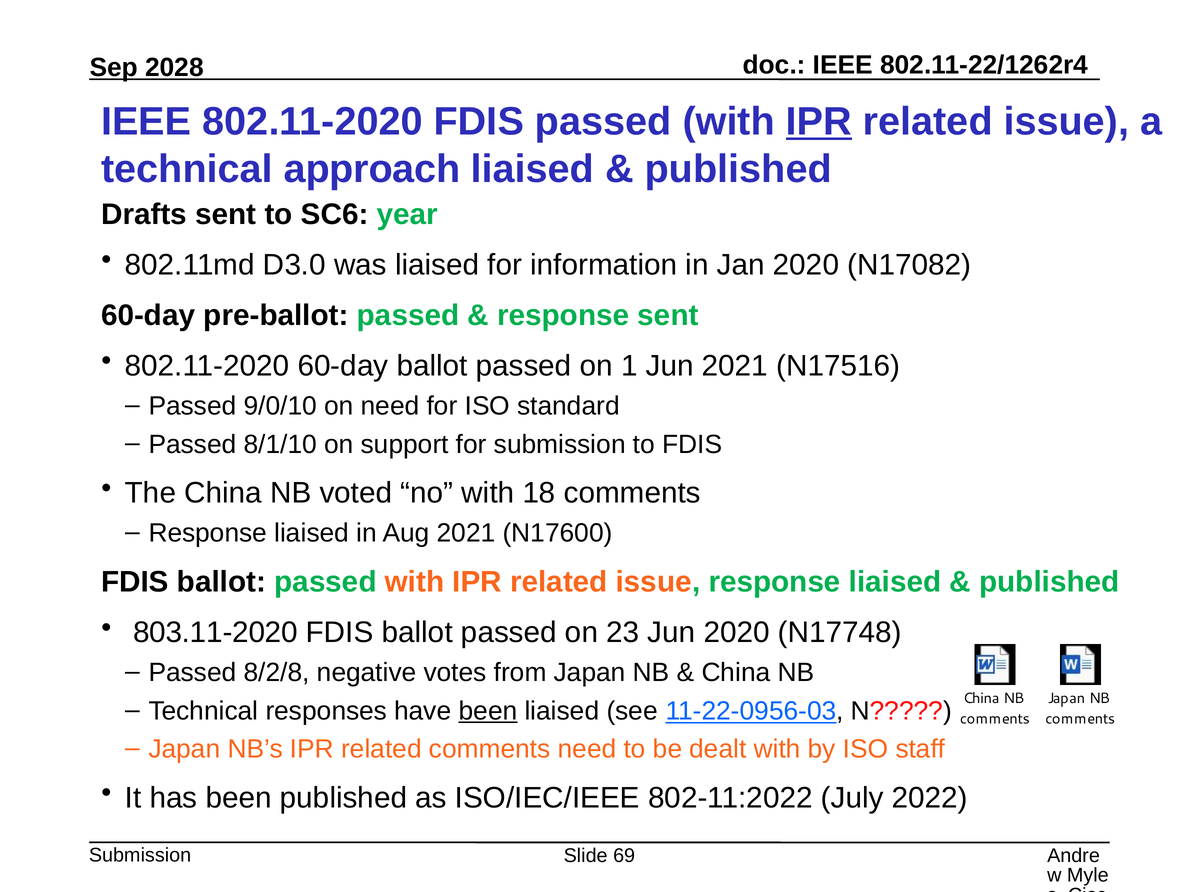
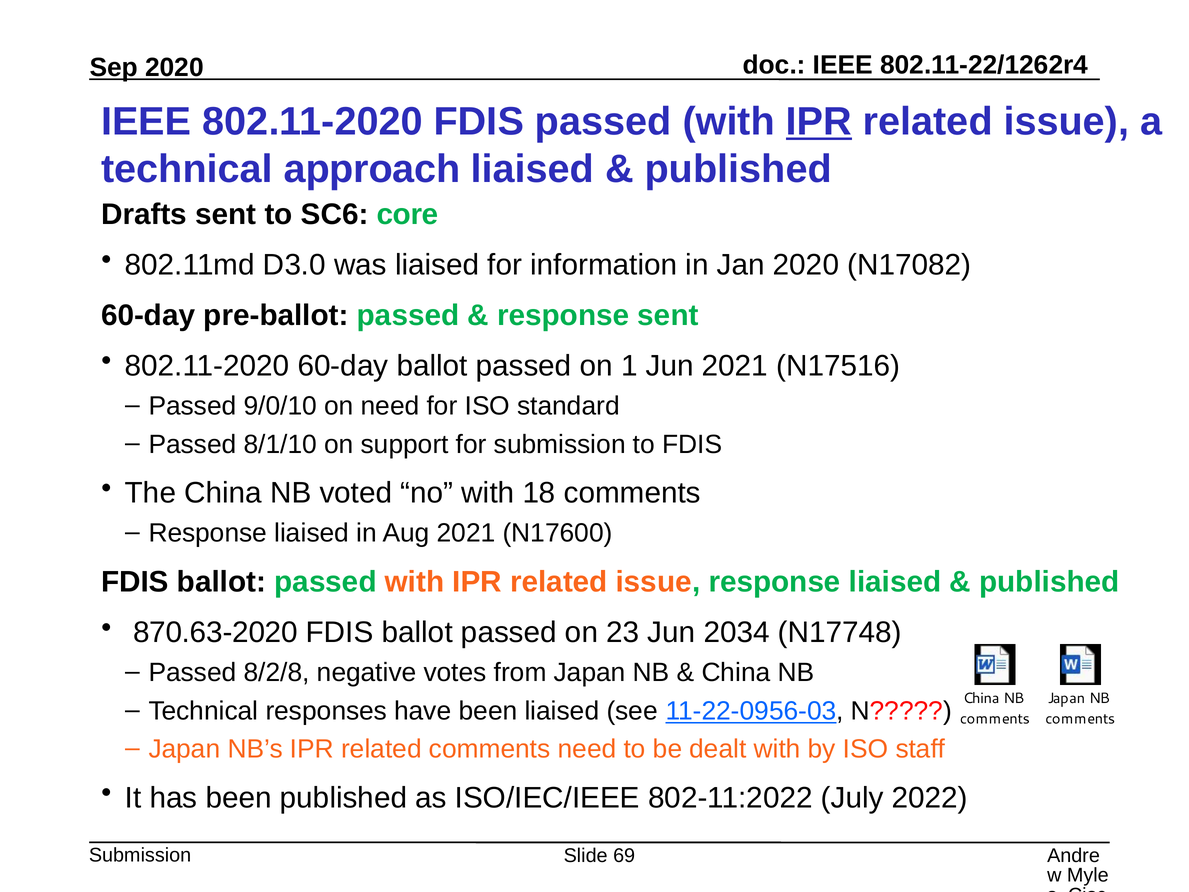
2028: 2028 -> 2020 (174, 68)
year: year -> core (407, 214)
803.11-2020: 803.11-2020 -> 870.63-2020 (215, 632)
Jun 2020: 2020 -> 2034 (737, 632)
been underline: present -> none (488, 711)
